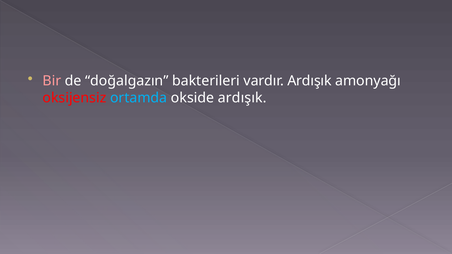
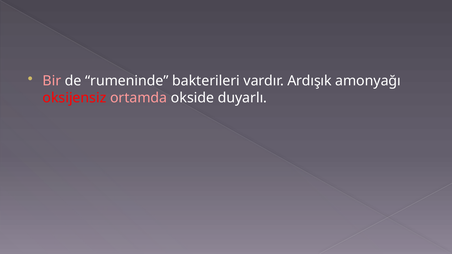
doğalgazın: doğalgazın -> rumeninde (127, 81)
ortamda colour: light blue -> pink (139, 98)
okside ardışık: ardışık -> duyarlı (242, 98)
